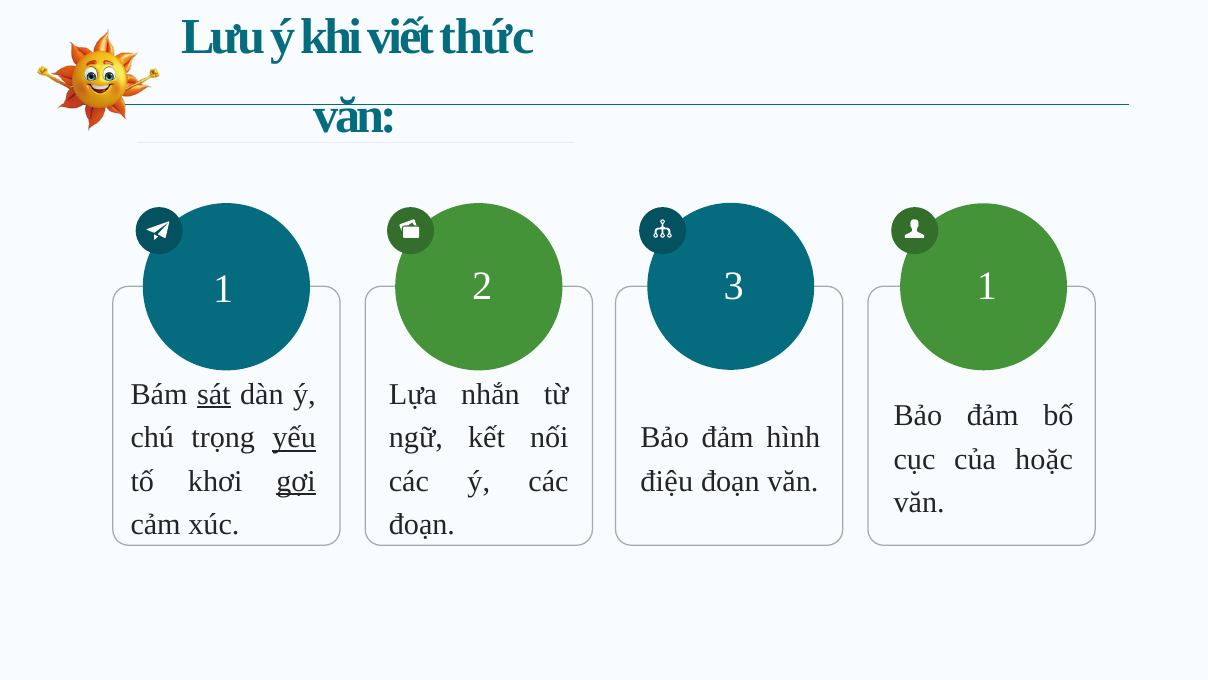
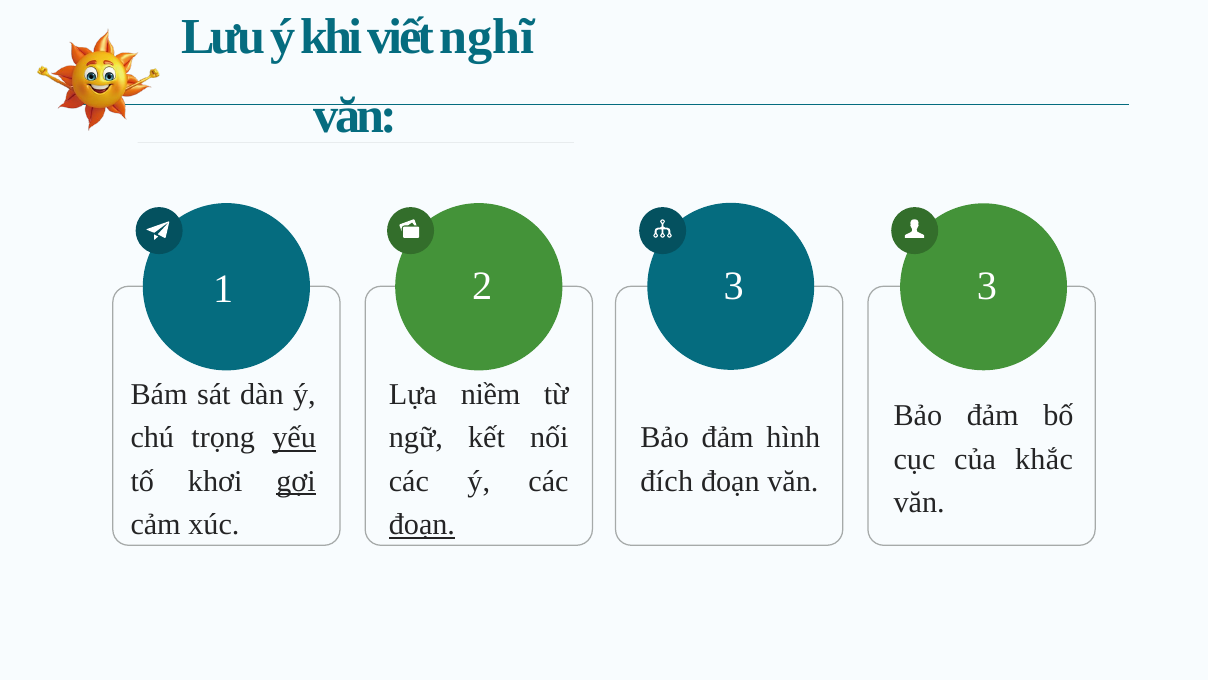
thức: thức -> nghĩ (487, 37)
2 1: 1 -> 3 (987, 286)
sát underline: present -> none (214, 394)
nhắn: nhắn -> niềm (491, 394)
hoặc: hoặc -> khắc (1044, 459)
điệu: điệu -> đích (667, 481)
đoạn underline: none -> present (422, 524)
